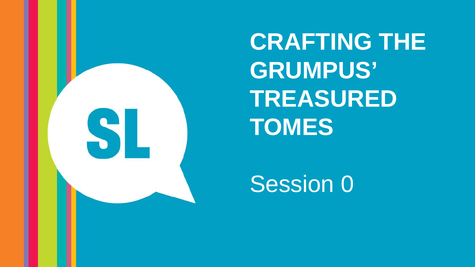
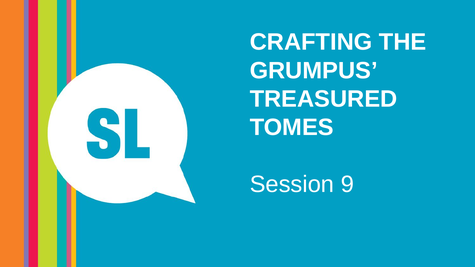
0: 0 -> 9 (347, 185)
